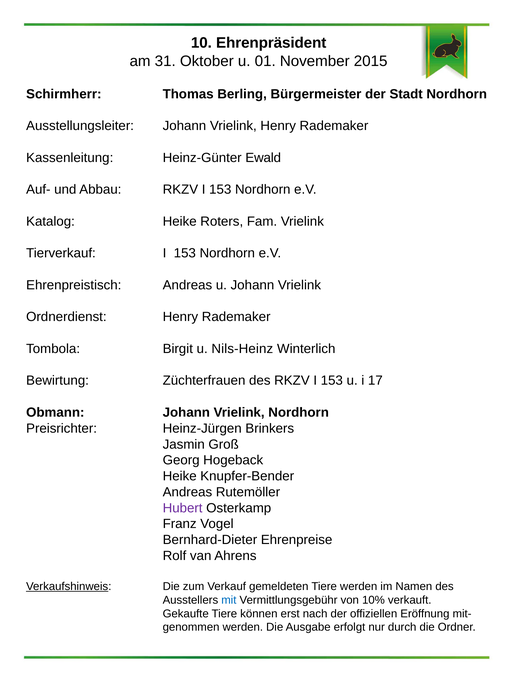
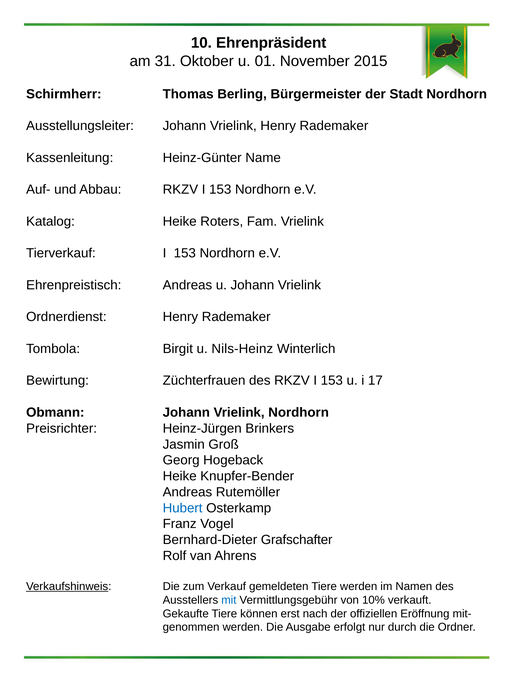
Ewald: Ewald -> Name (263, 158)
Hubert colour: purple -> blue (183, 508)
Ehrenpreise: Ehrenpreise -> Grafschafter (297, 540)
